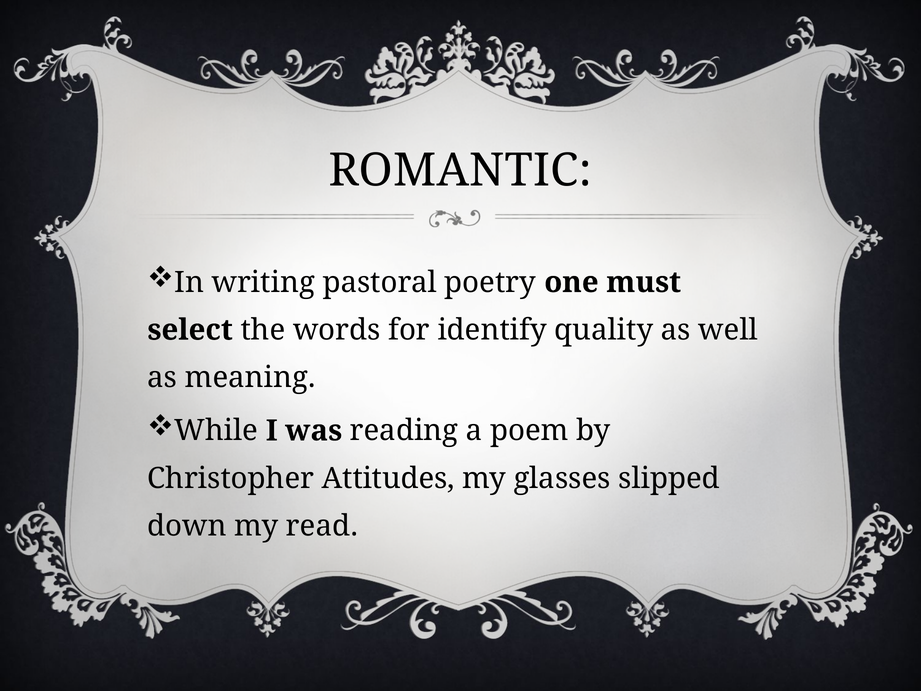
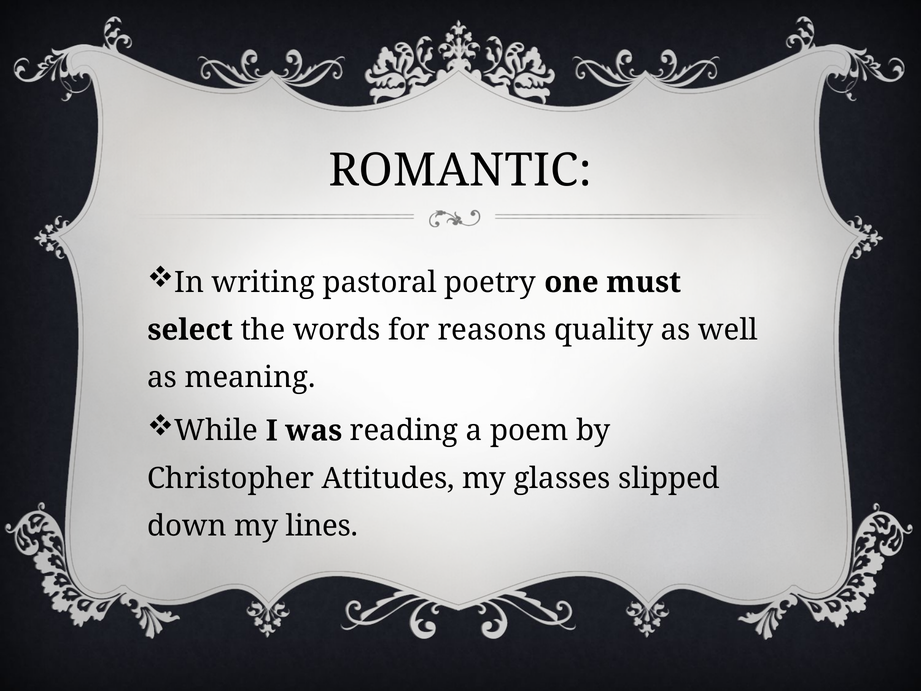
identify: identify -> reasons (492, 330)
read: read -> lines (322, 526)
